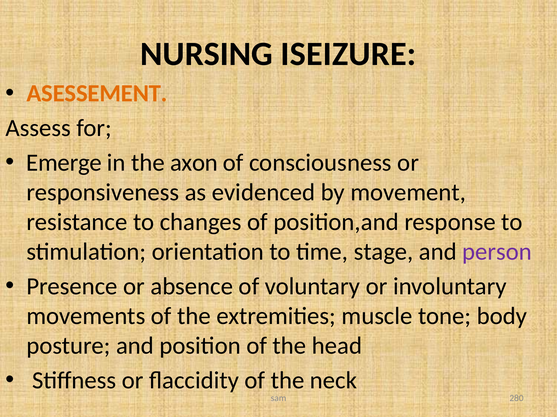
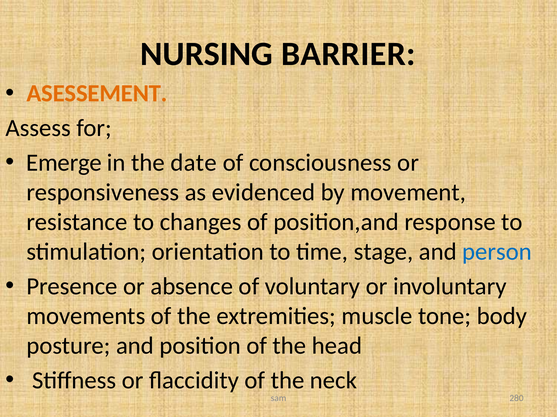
ISEIZURE: ISEIZURE -> BARRIER (348, 54)
axon: axon -> date (194, 163)
person colour: purple -> blue (497, 252)
